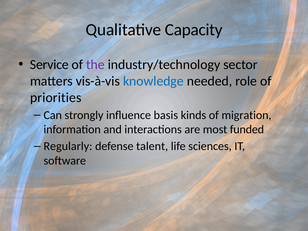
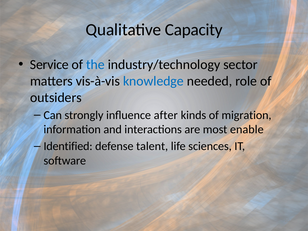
the colour: purple -> blue (95, 65)
priorities: priorities -> outsiders (56, 98)
basis: basis -> after (166, 115)
funded: funded -> enable (247, 130)
Regularly: Regularly -> Identified (68, 146)
